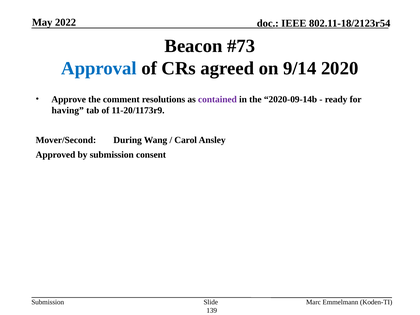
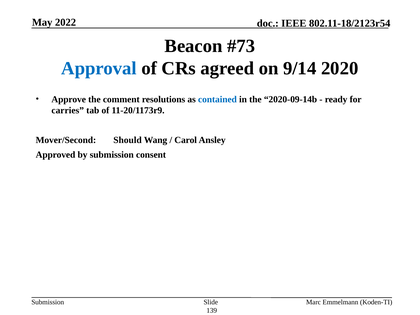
contained colour: purple -> blue (217, 99)
having: having -> carries (68, 111)
During: During -> Should (128, 140)
